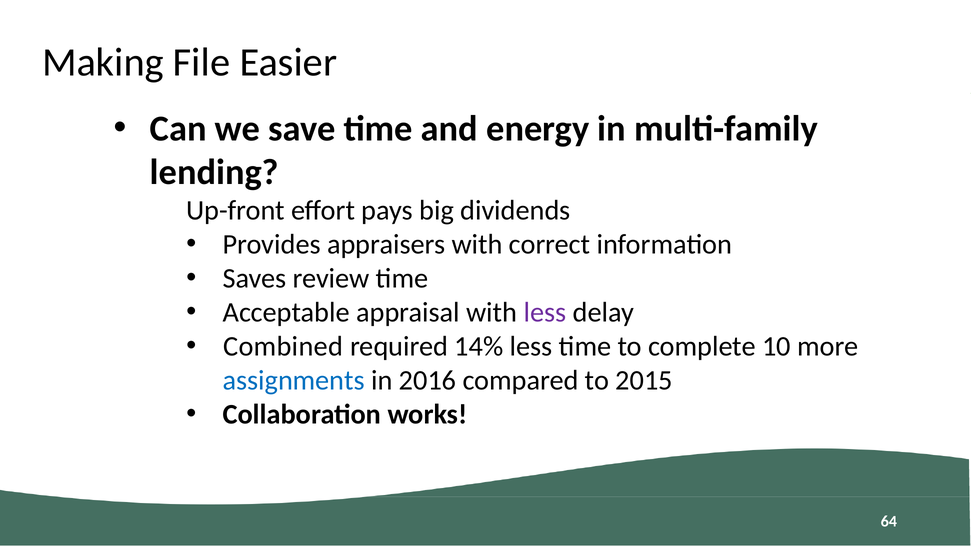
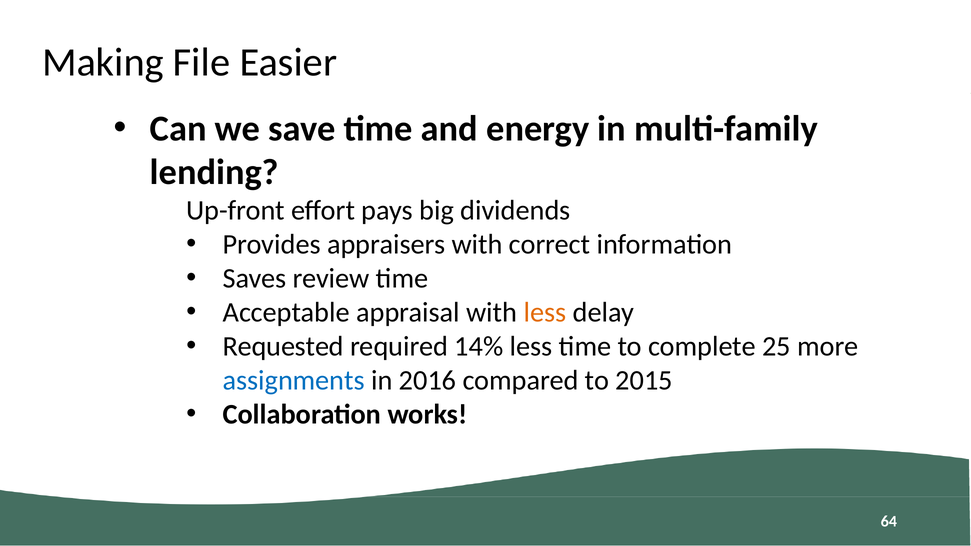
less colour: purple -> orange (545, 313)
Combined: Combined -> Requested (283, 347)
10: 10 -> 25 (776, 347)
